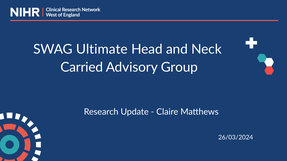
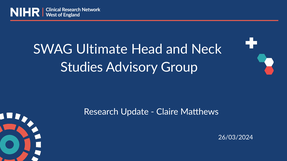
Carried: Carried -> Studies (82, 67)
